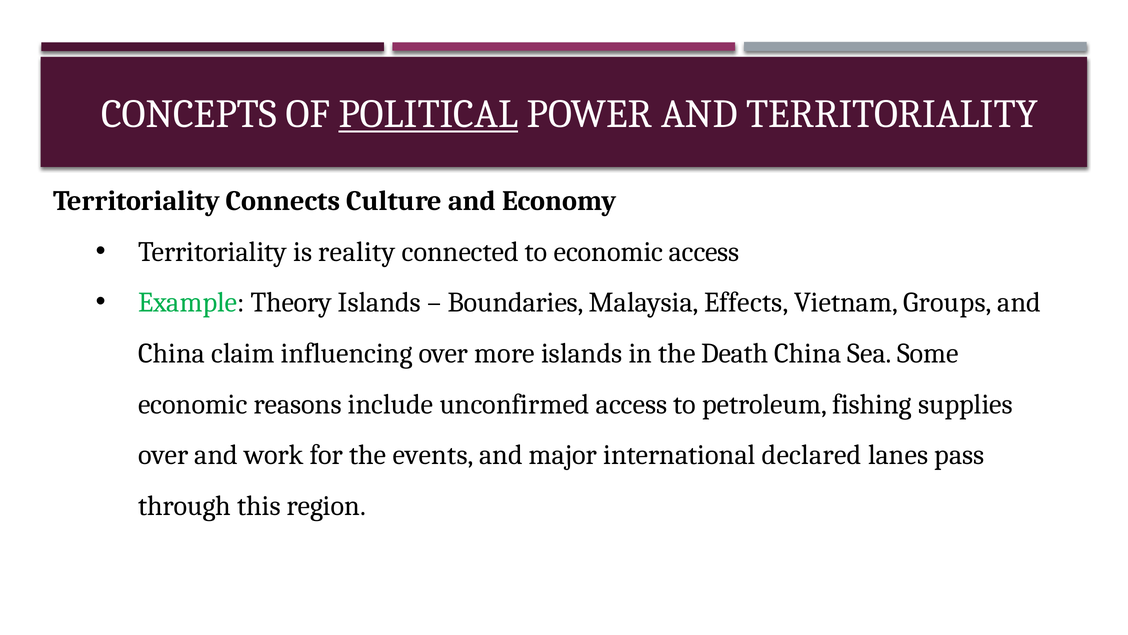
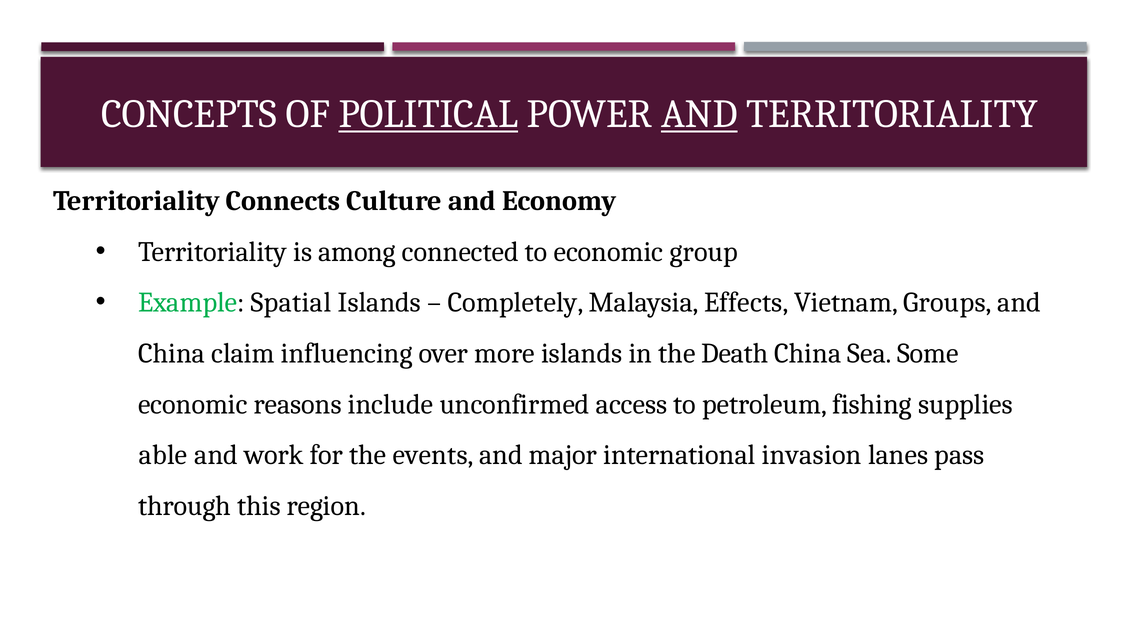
AND underline: none -> present (699, 114)
reality: reality -> among (357, 252)
economic access: access -> group (704, 252)
Theory: Theory -> Spatial (291, 302)
Boundaries: Boundaries -> Completely (516, 302)
over: over -> able (163, 455)
declared: declared -> invasion (812, 455)
